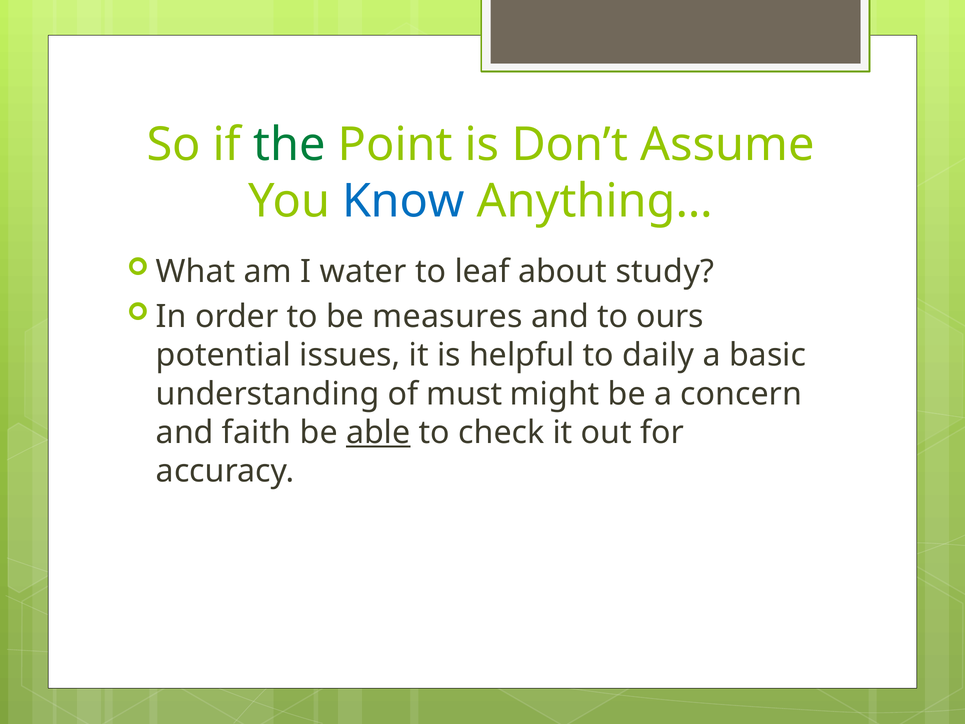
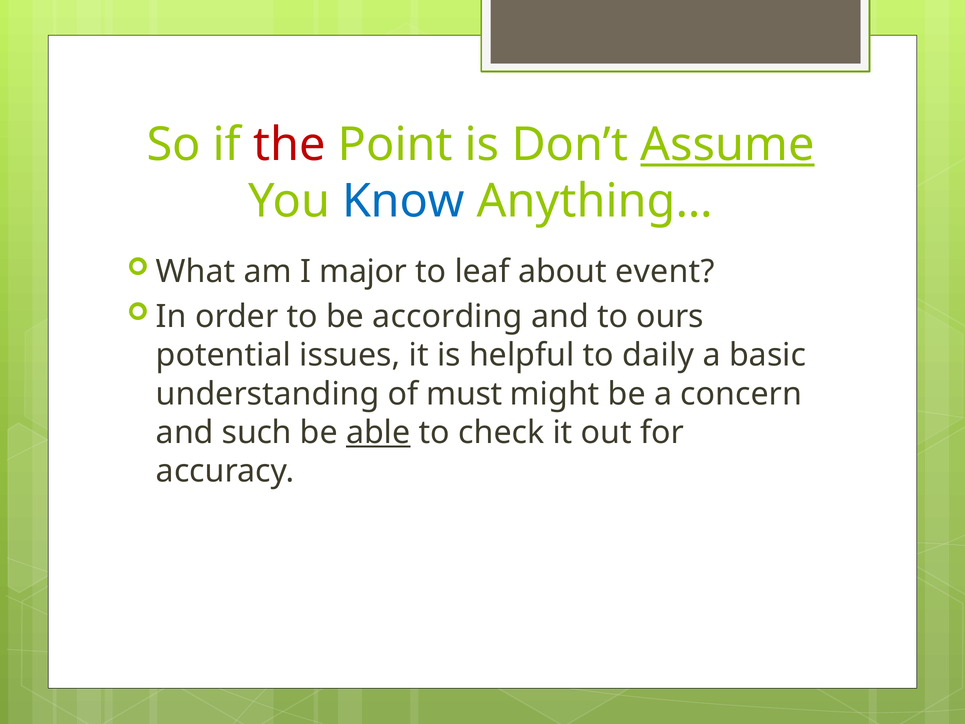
the colour: green -> red (289, 145)
Assume underline: none -> present (727, 145)
water: water -> major (363, 272)
study: study -> event (665, 272)
measures: measures -> according (448, 317)
faith: faith -> such (257, 432)
